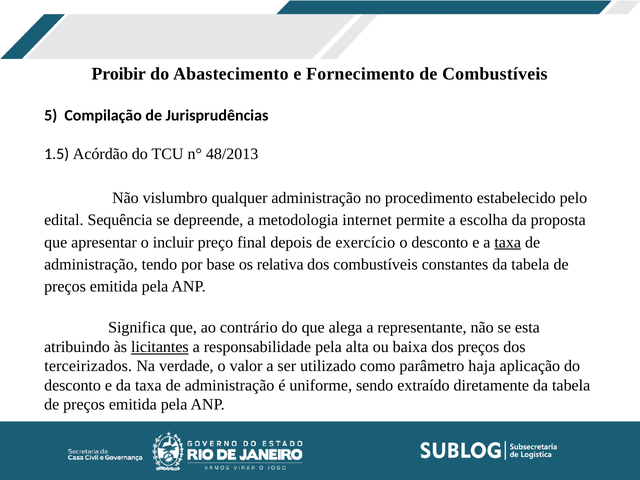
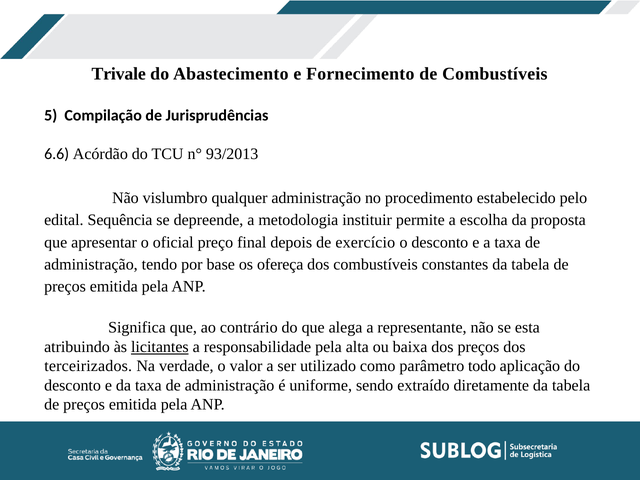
Proibir: Proibir -> Trivale (119, 74)
1.5: 1.5 -> 6.6 (57, 154)
48/2013: 48/2013 -> 93/2013 (232, 154)
internet: internet -> instituir (367, 220)
incluir: incluir -> oficial (173, 242)
taxa underline: present -> none (508, 242)
relativa: relativa -> ofereça (280, 264)
haja: haja -> todo (482, 366)
